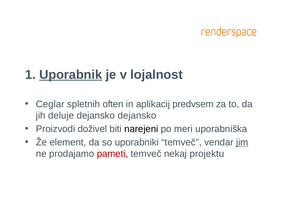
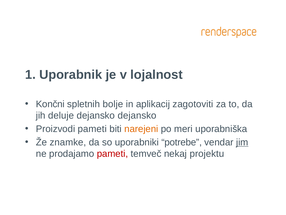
Uporabnik underline: present -> none (71, 74)
Ceglar: Ceglar -> Končni (50, 104)
often: often -> bolje (113, 104)
predvsem: predvsem -> zagotoviti (193, 104)
Proizvodi doživel: doživel -> pameti (92, 129)
narejeni colour: black -> orange (141, 129)
element: element -> znamke (68, 142)
uporabniki temveč: temveč -> potrebe (182, 142)
